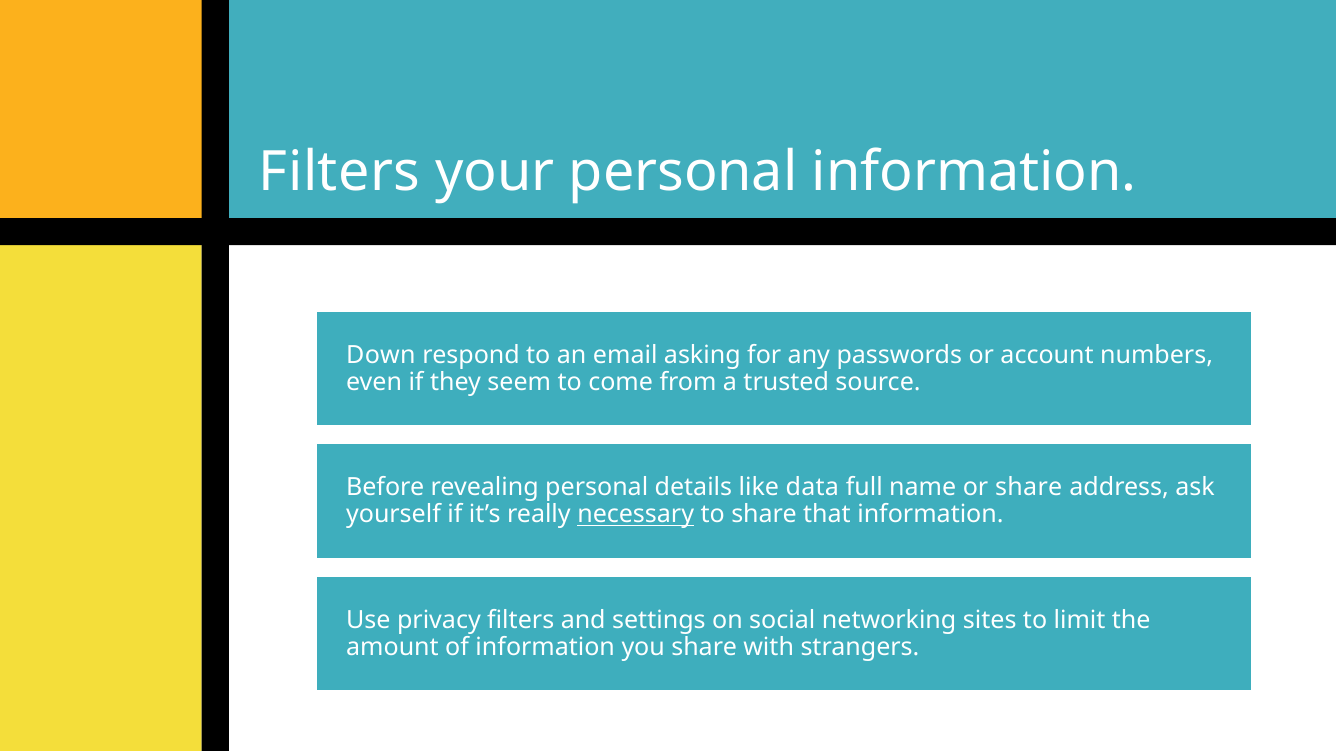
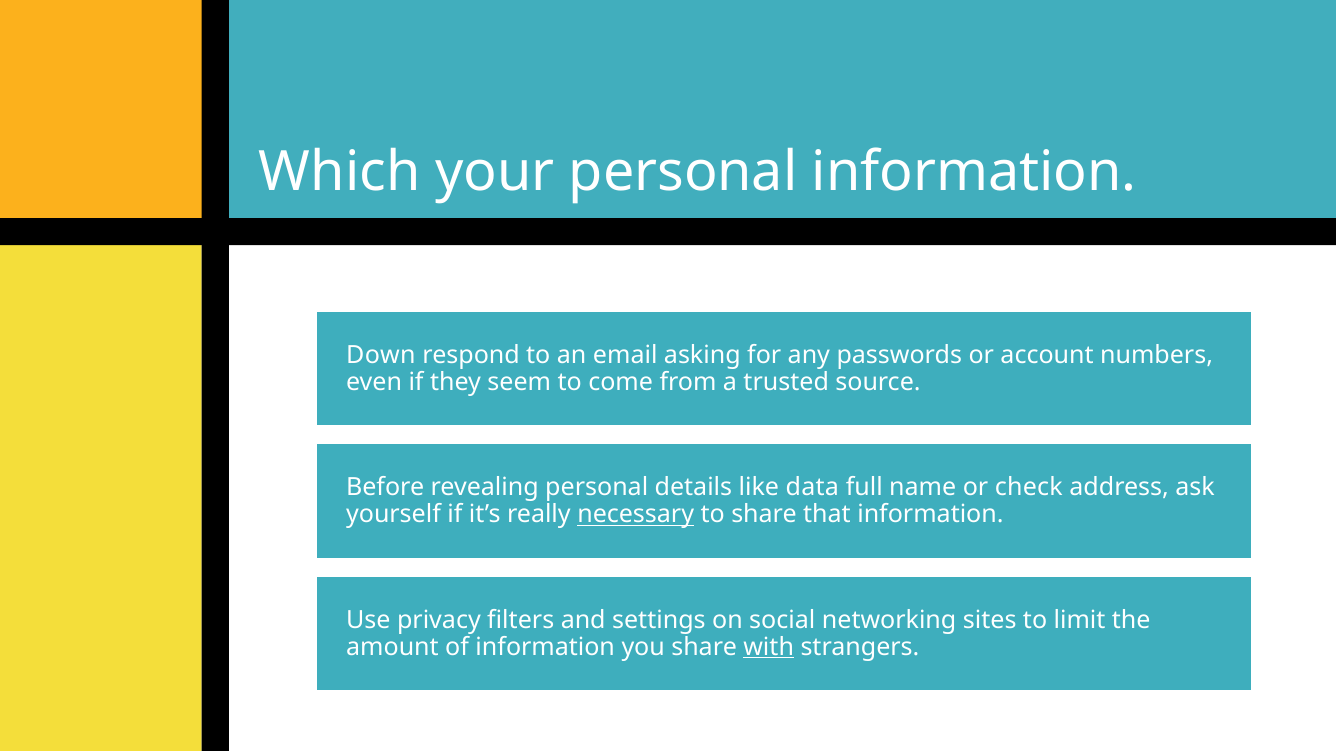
Filters: Filters -> Which (340, 173)
or share: share -> check (1029, 488)
with underline: none -> present (769, 647)
